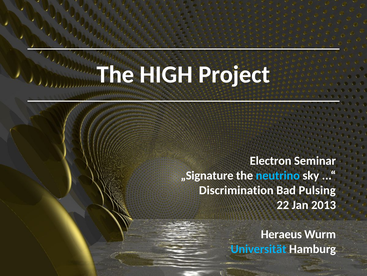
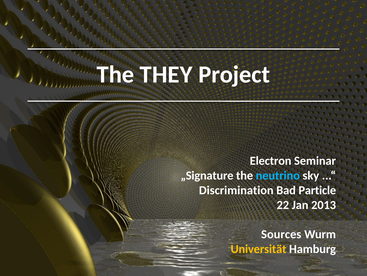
HIGH: HIGH -> THEY (166, 74)
Pulsing: Pulsing -> Particle (317, 190)
Heraeus: Heraeus -> Sources (281, 234)
Universität colour: light blue -> yellow (259, 248)
